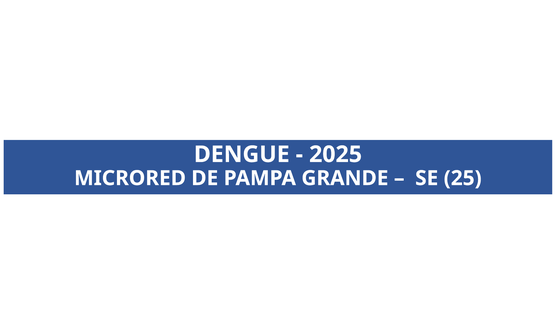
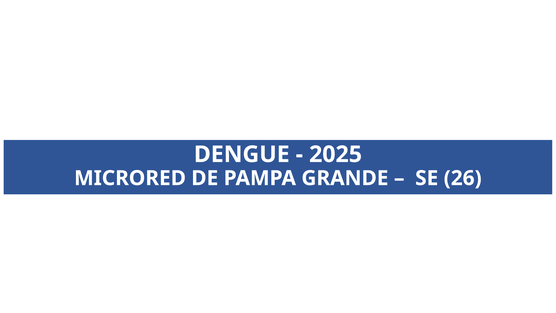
25: 25 -> 26 (463, 178)
